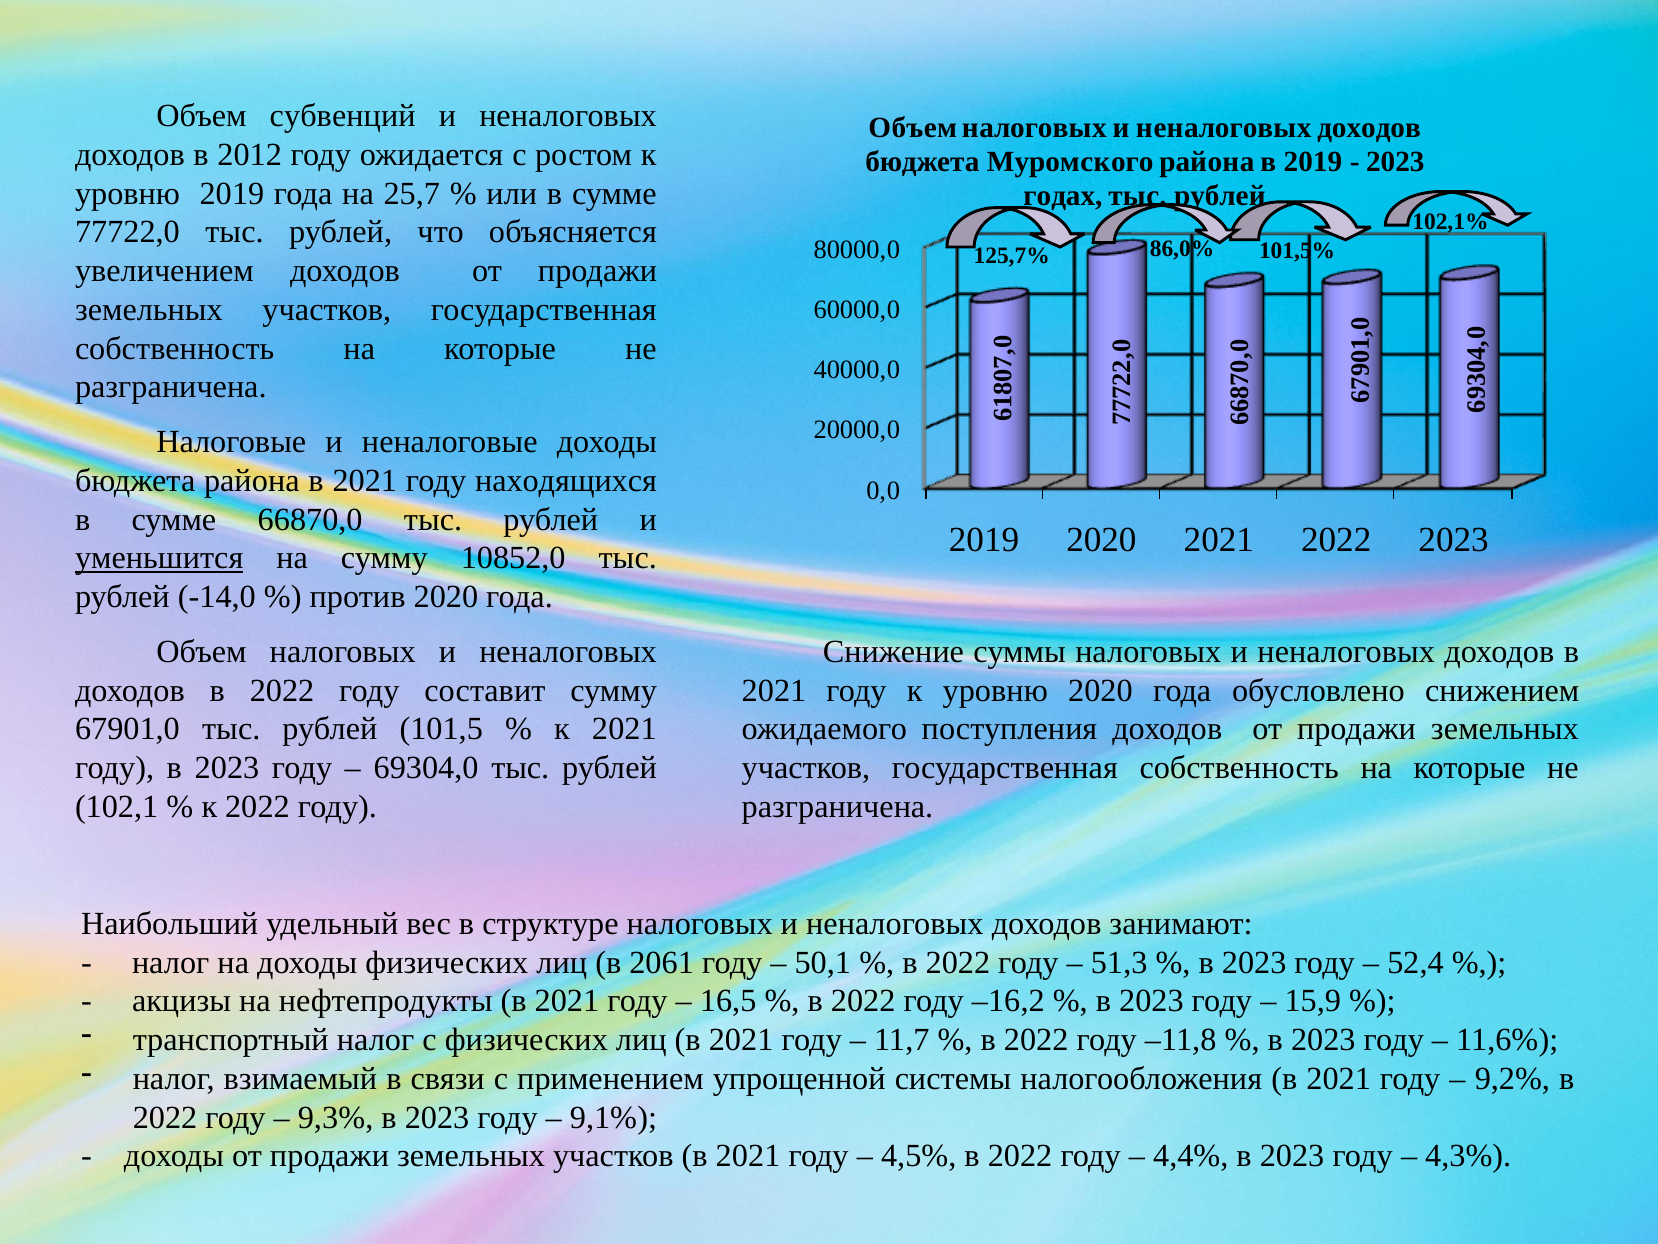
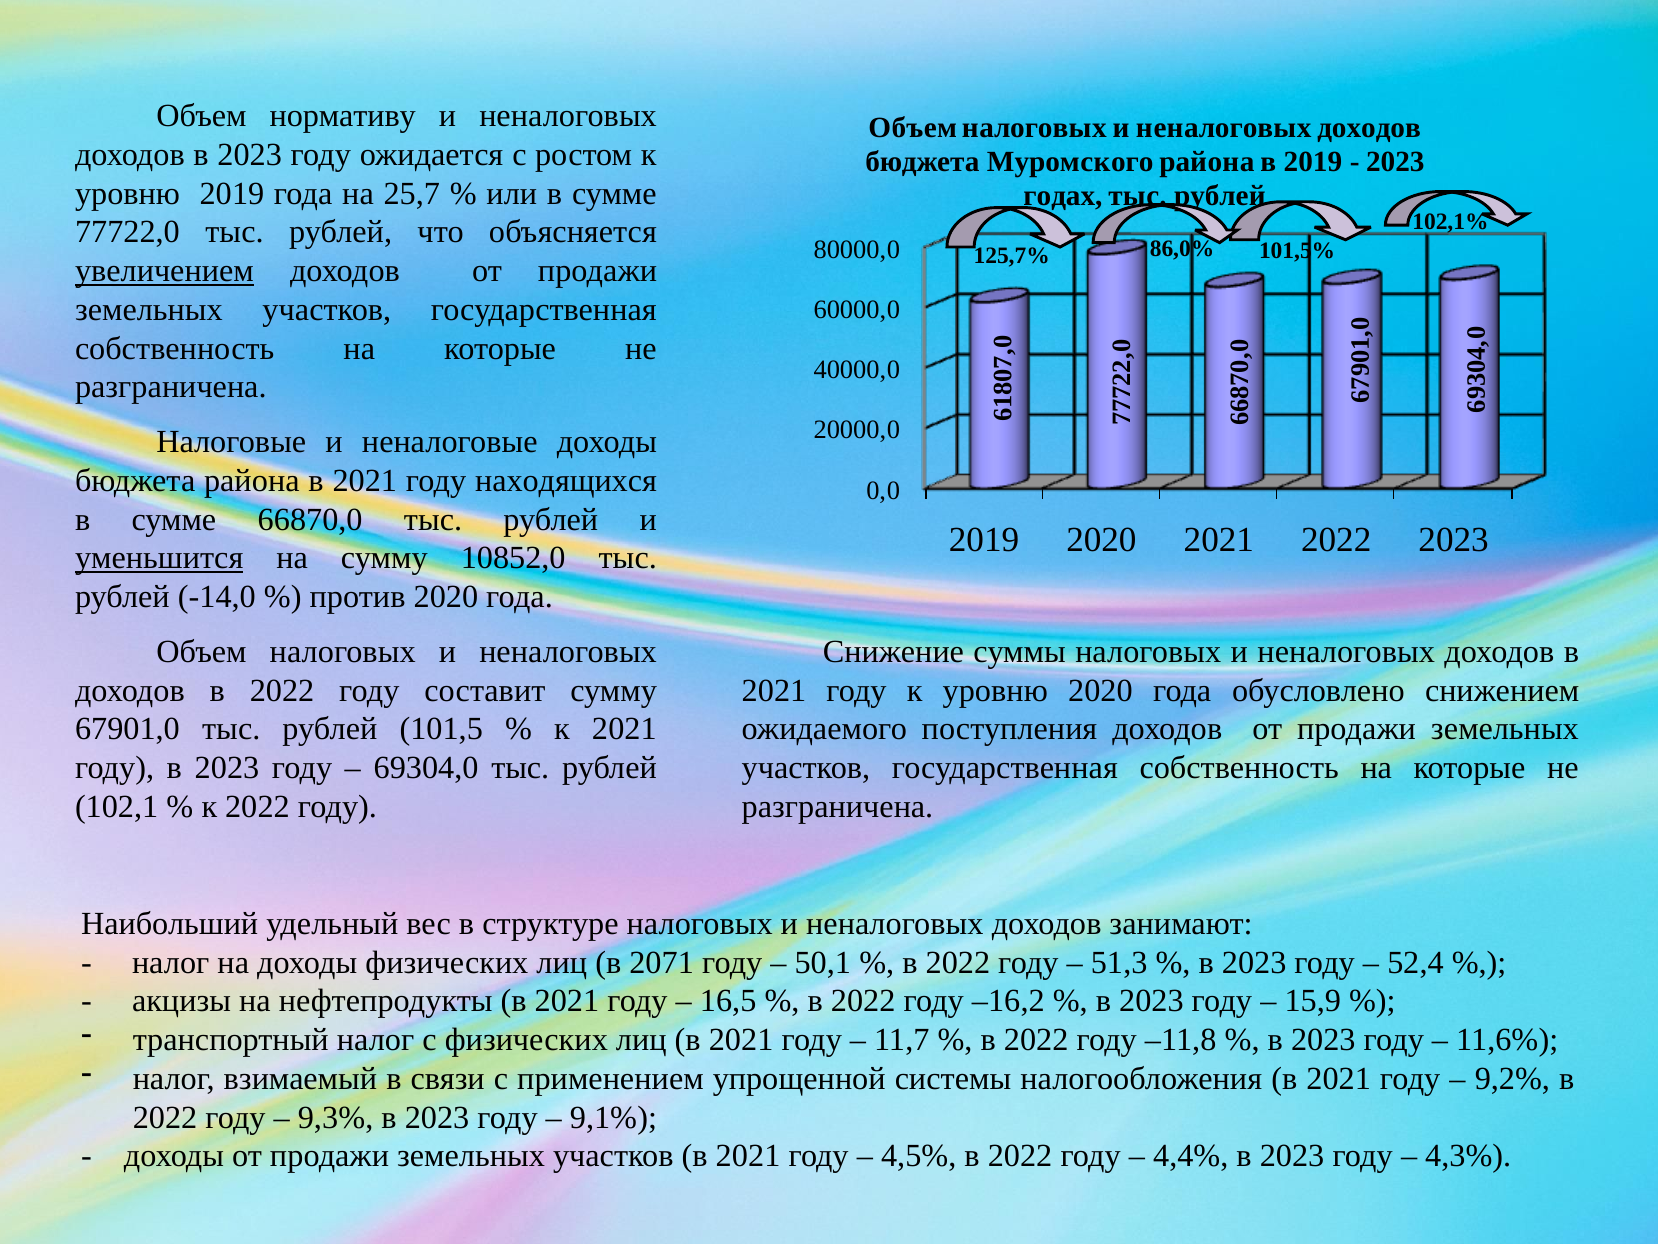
субвенций: субвенций -> нормативу (343, 116)
доходов в 2012: 2012 -> 2023 (250, 155)
увеличением underline: none -> present (164, 271)
2061: 2061 -> 2071 (662, 962)
